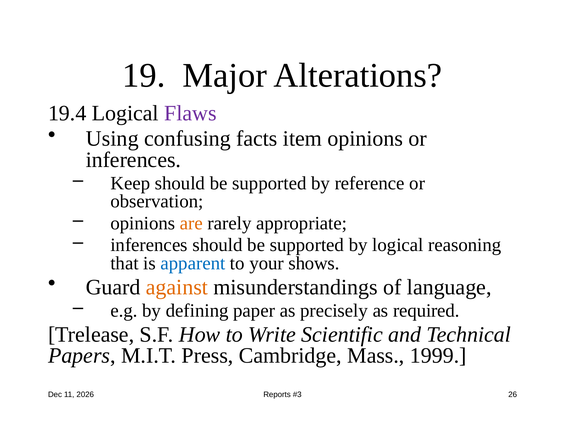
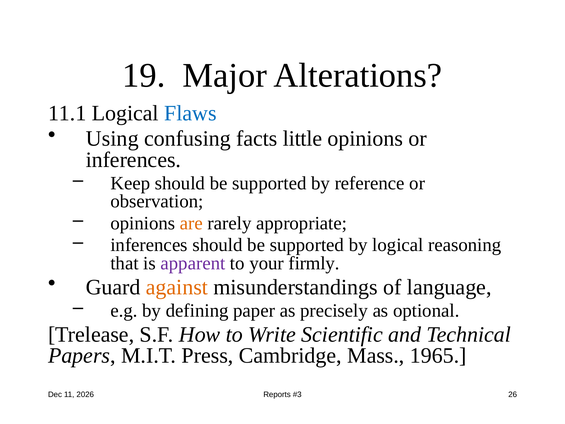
19.4: 19.4 -> 11.1 (67, 113)
Flaws colour: purple -> blue (190, 113)
item: item -> little (303, 139)
apparent colour: blue -> purple (193, 263)
shows: shows -> firmly (314, 263)
required: required -> optional (426, 310)
1999: 1999 -> 1965 (438, 355)
